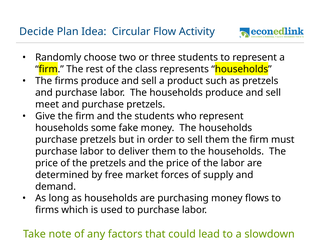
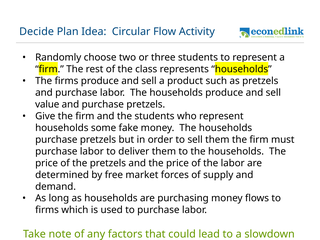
meet: meet -> value (47, 104)
